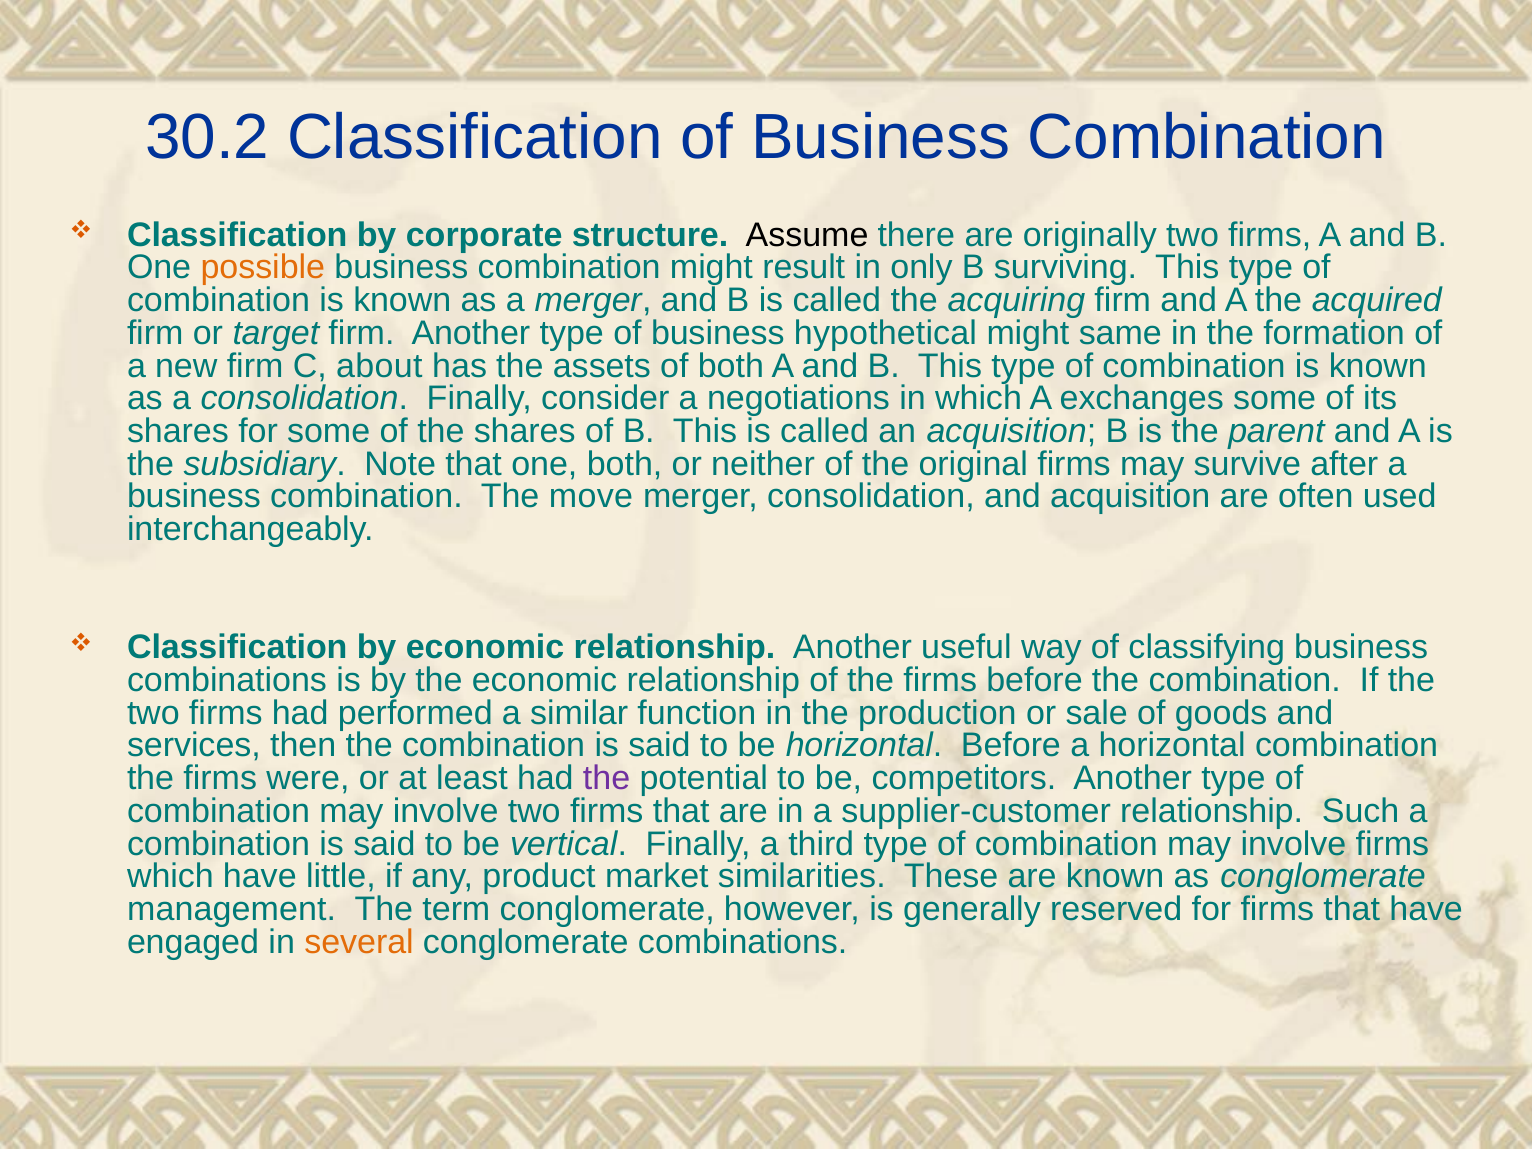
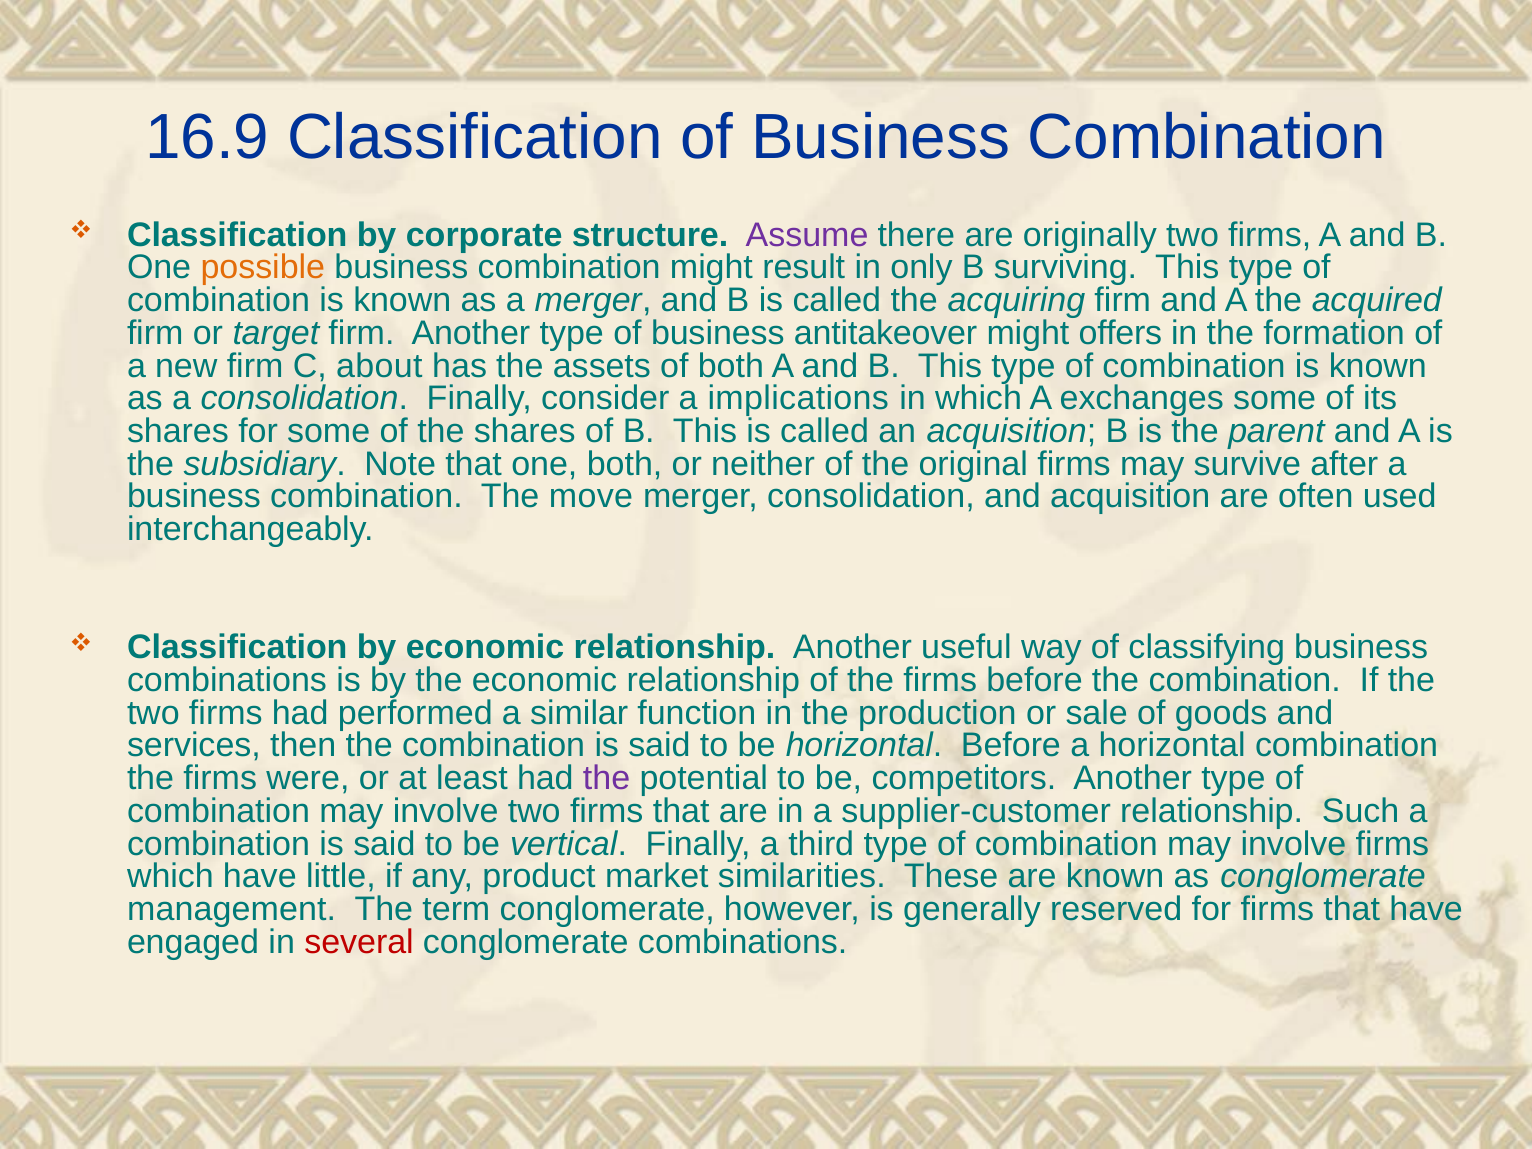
30.2: 30.2 -> 16.9 (207, 138)
Assume colour: black -> purple (807, 235)
hypothetical: hypothetical -> antitakeover (886, 333)
same: same -> offers (1120, 333)
negotiations: negotiations -> implications (798, 398)
several colour: orange -> red (359, 942)
